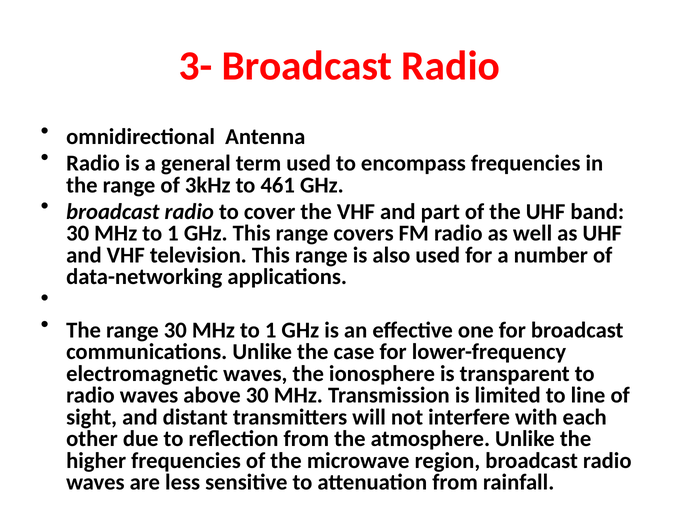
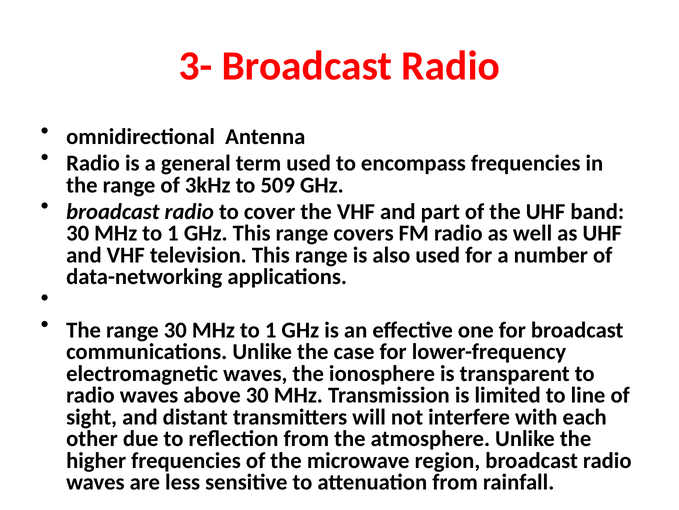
461: 461 -> 509 (278, 185)
